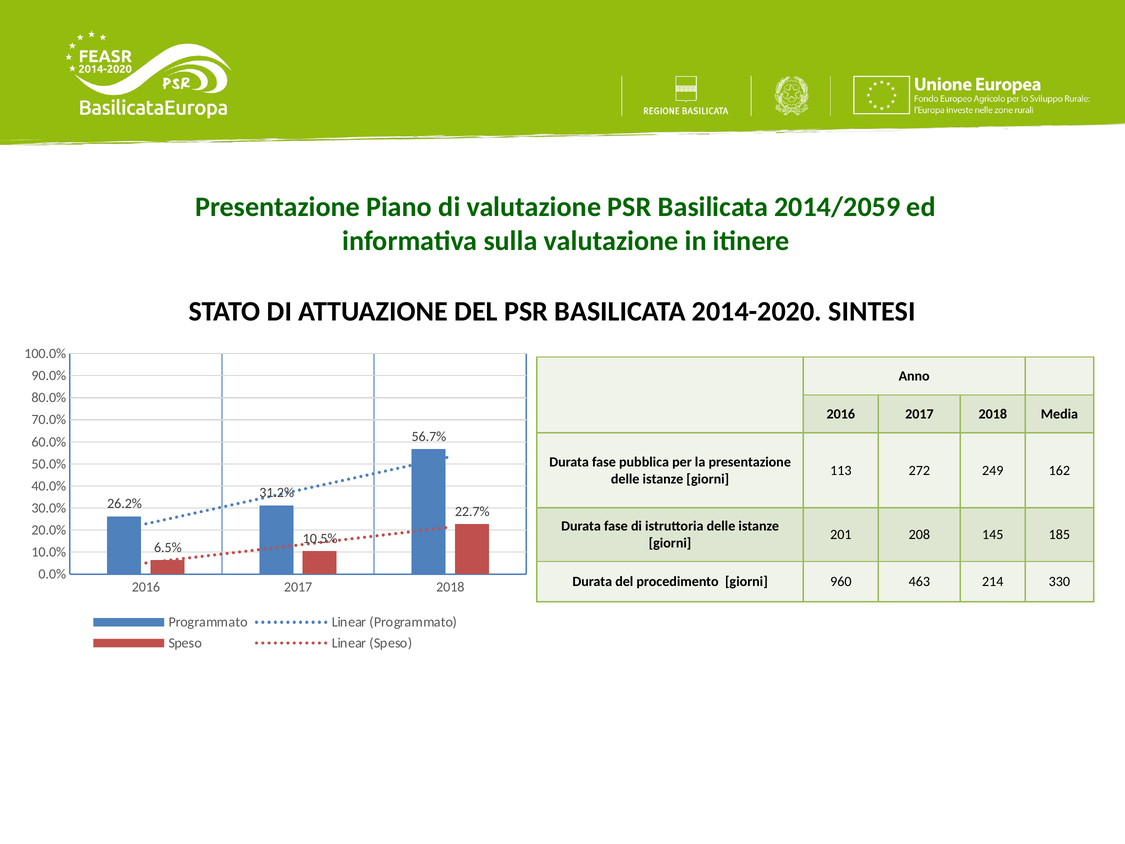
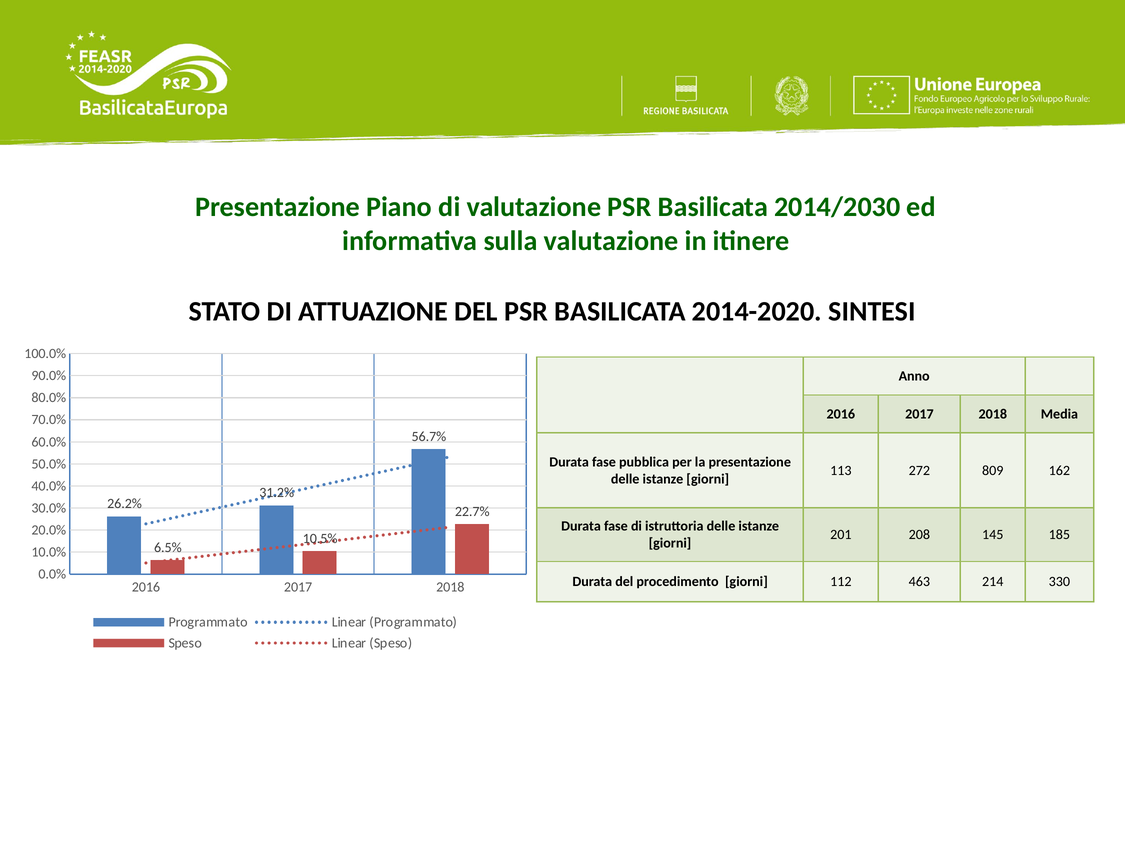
2014/2059: 2014/2059 -> 2014/2030 (837, 207)
249: 249 -> 809 (993, 470)
960: 960 -> 112 (841, 582)
